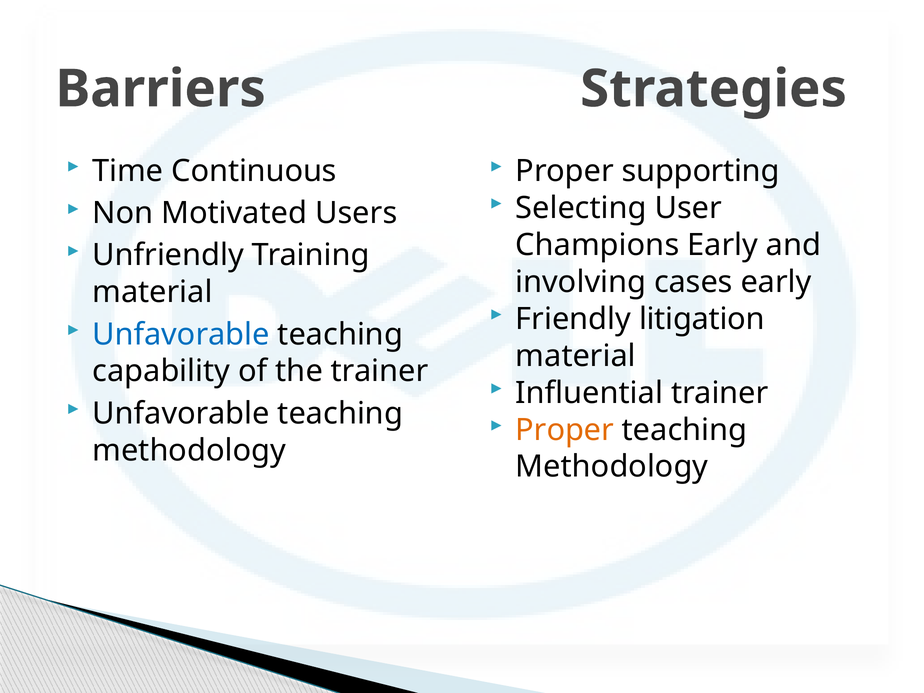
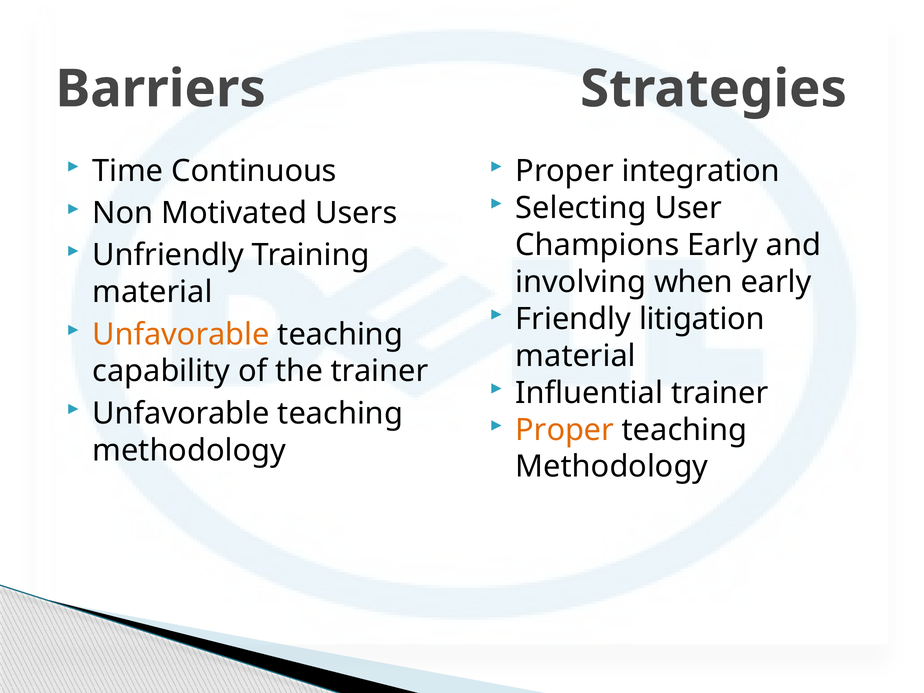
supporting: supporting -> integration (701, 171)
cases: cases -> when (693, 282)
Unfavorable colour: blue -> orange (181, 334)
